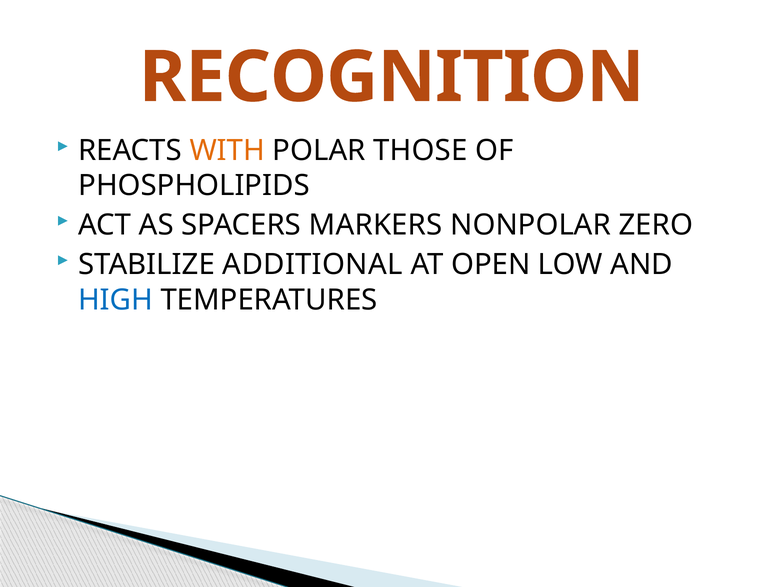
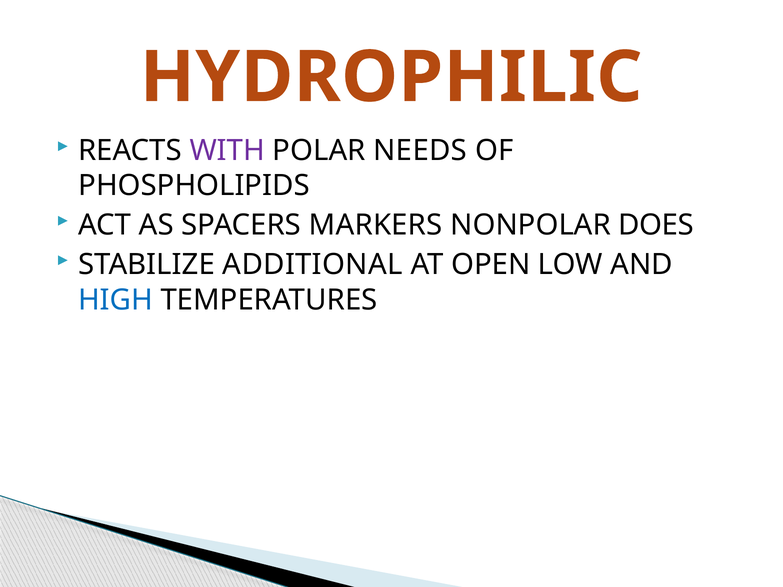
RECOGNITION: RECOGNITION -> HYDROPHILIC (391, 77)
WITH colour: orange -> purple (227, 150)
THOSE: THOSE -> NEEDS (420, 150)
ZERO: ZERO -> DOES (656, 225)
